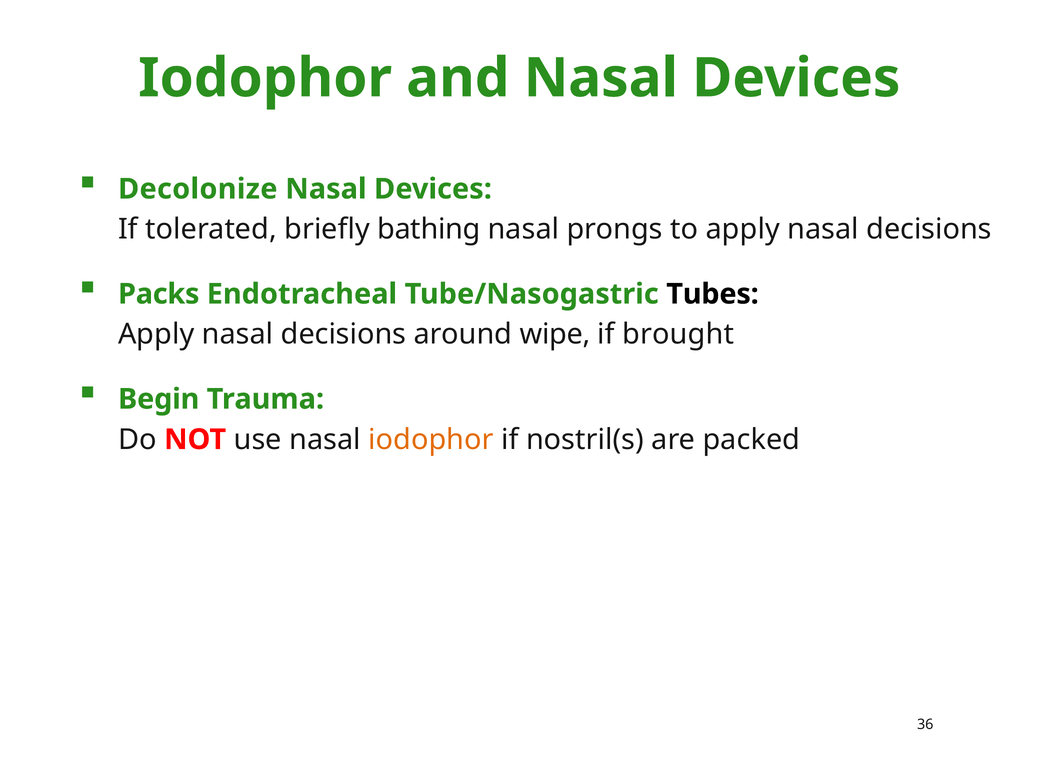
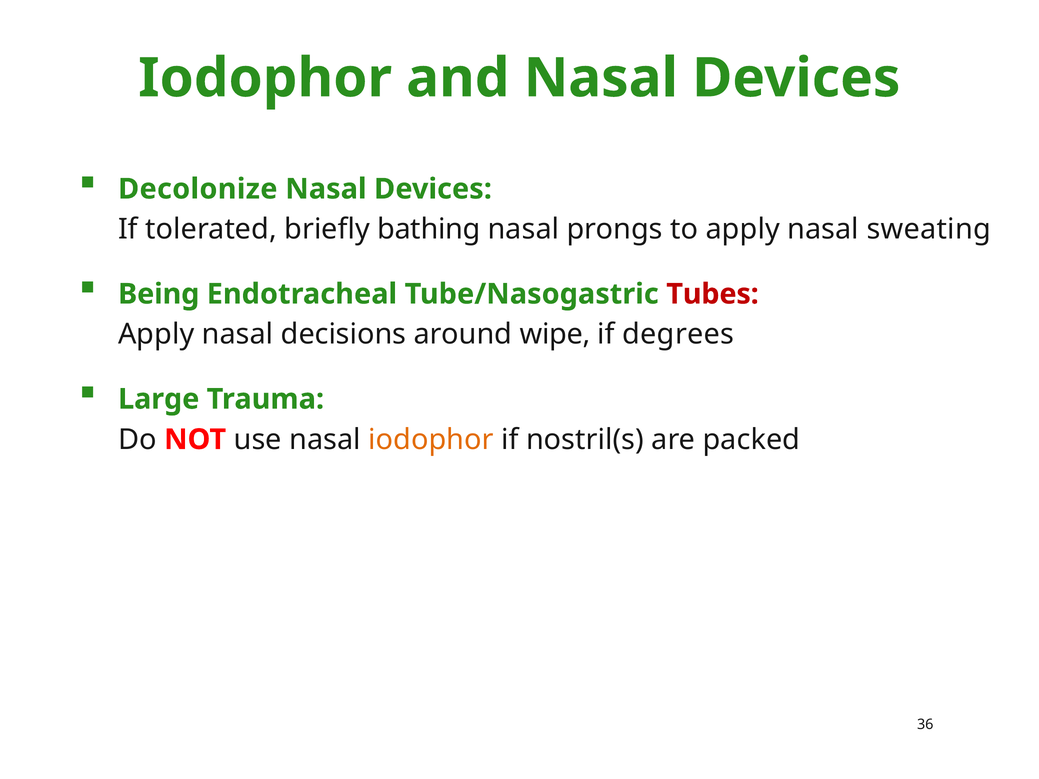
to apply nasal decisions: decisions -> sweating (929, 229)
Packs: Packs -> Being (159, 294)
Tubes colour: black -> red (713, 294)
brought: brought -> degrees (678, 335)
Begin: Begin -> Large (159, 399)
